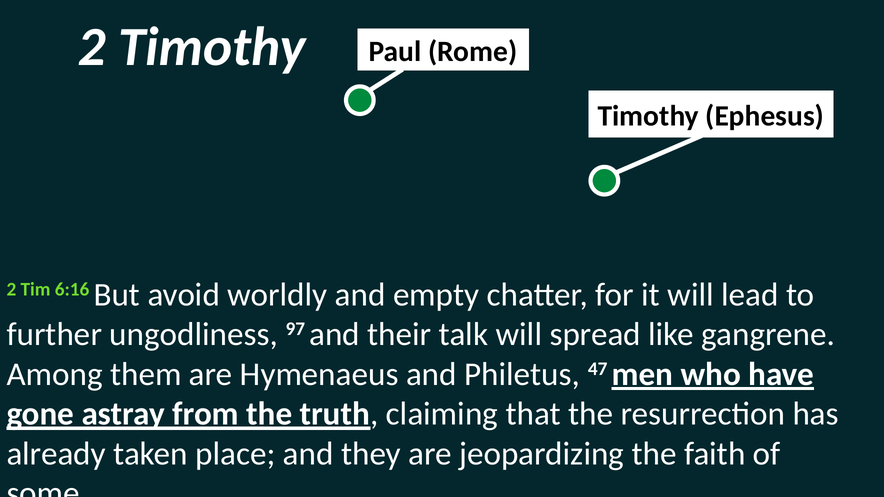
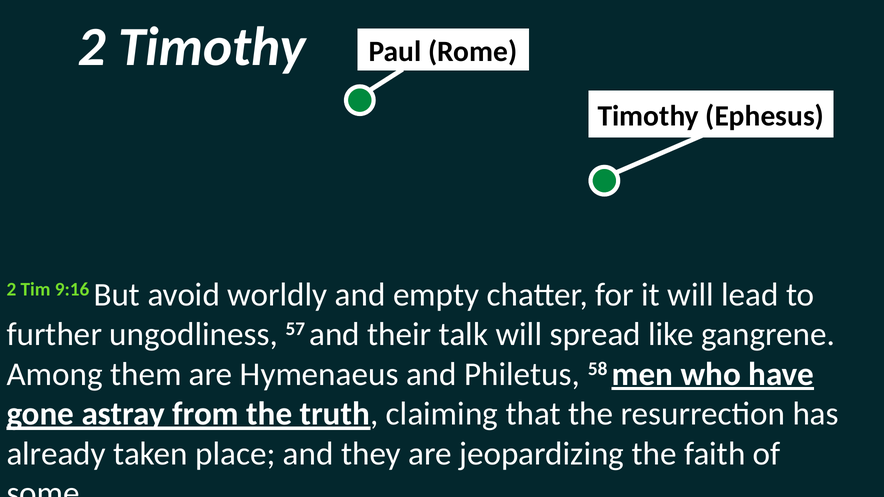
6:16: 6:16 -> 9:16 (72, 289)
97: 97 -> 57 (295, 329)
47: 47 -> 58 (598, 369)
